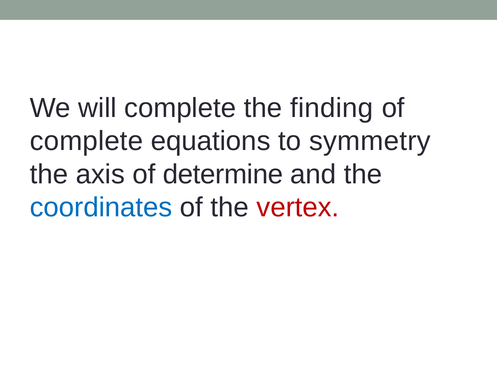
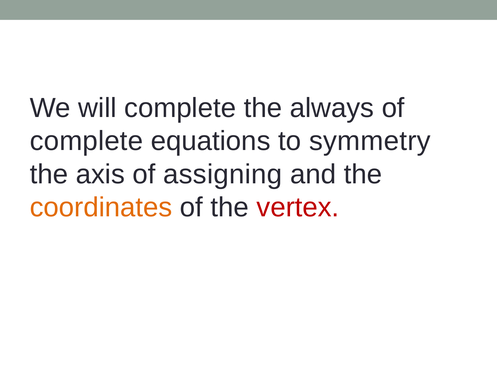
finding: finding -> always (332, 108)
determine: determine -> assigning (223, 174)
coordinates colour: blue -> orange (101, 207)
